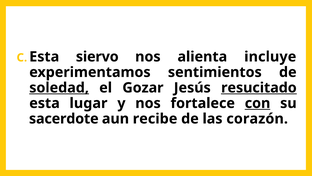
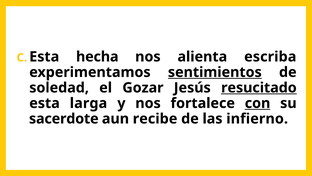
siervo: siervo -> hecha (97, 57)
incluye: incluye -> escriba (270, 57)
sentimientos underline: none -> present (215, 72)
soledad underline: present -> none (59, 87)
lugar: lugar -> larga (88, 103)
corazón: corazón -> infierno (257, 118)
